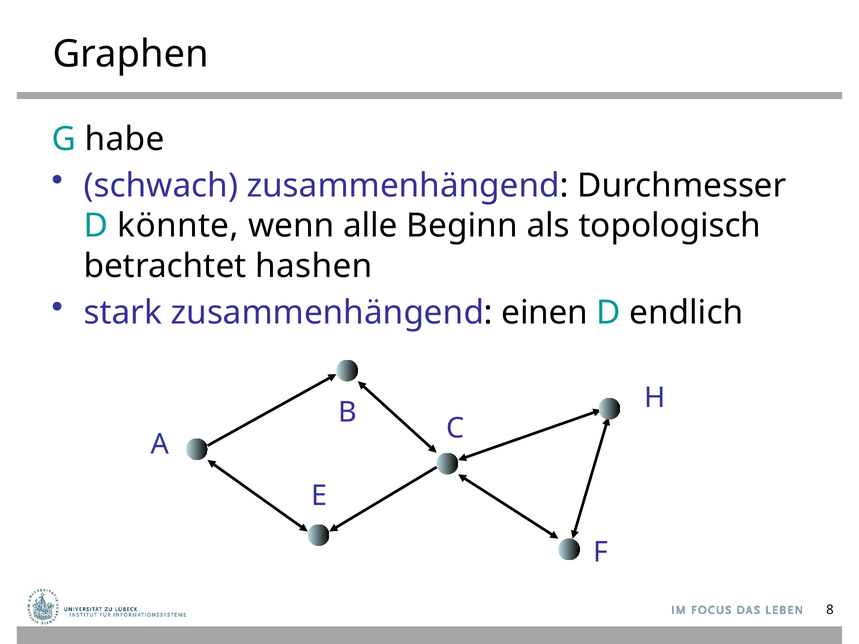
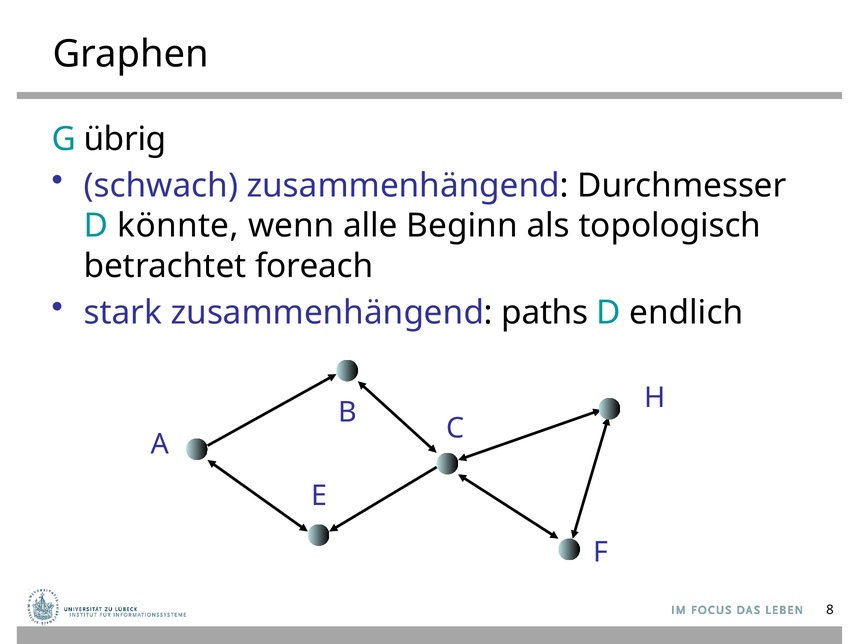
habe: habe -> übrig (125, 139)
hashen: hashen -> foreach (314, 266)
einen: einen -> paths (545, 313)
